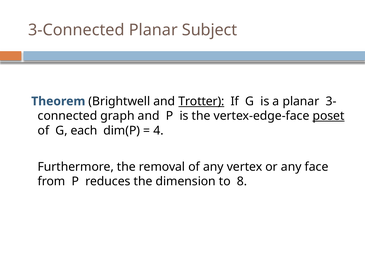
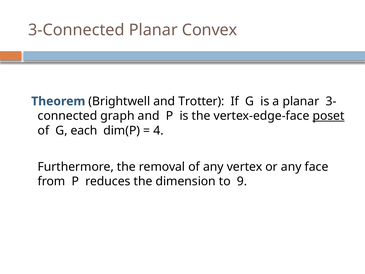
Subject: Subject -> Convex (210, 30)
Trotter underline: present -> none (201, 101)
8: 8 -> 9 (242, 181)
